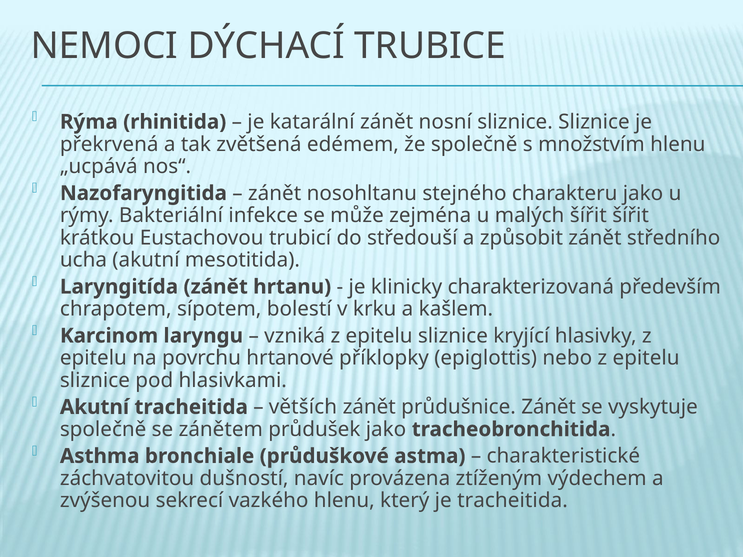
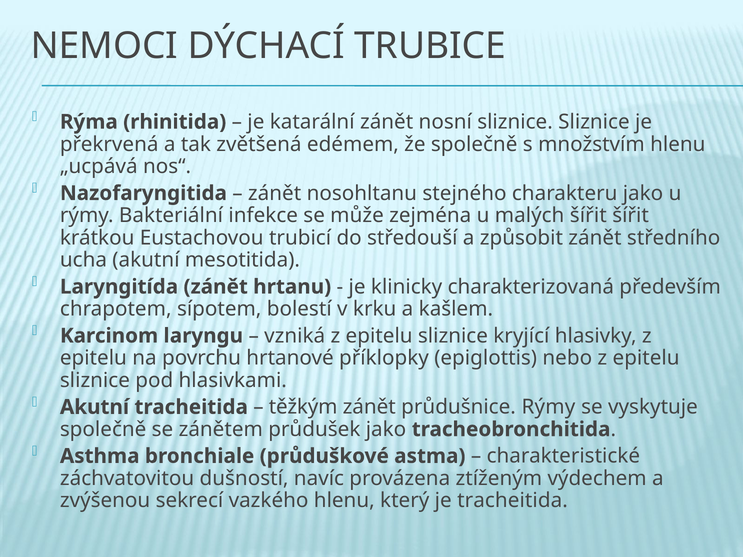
větších: větších -> těžkým (303, 407)
průdušnice Zánět: Zánět -> Rýmy (548, 407)
